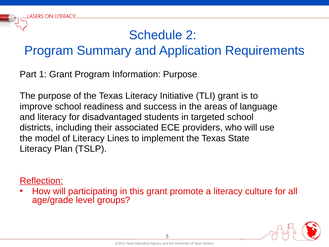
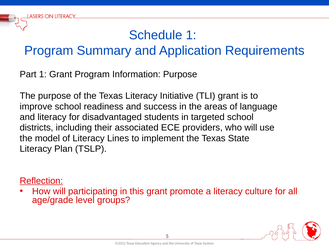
Schedule 2: 2 -> 1 (191, 35)
